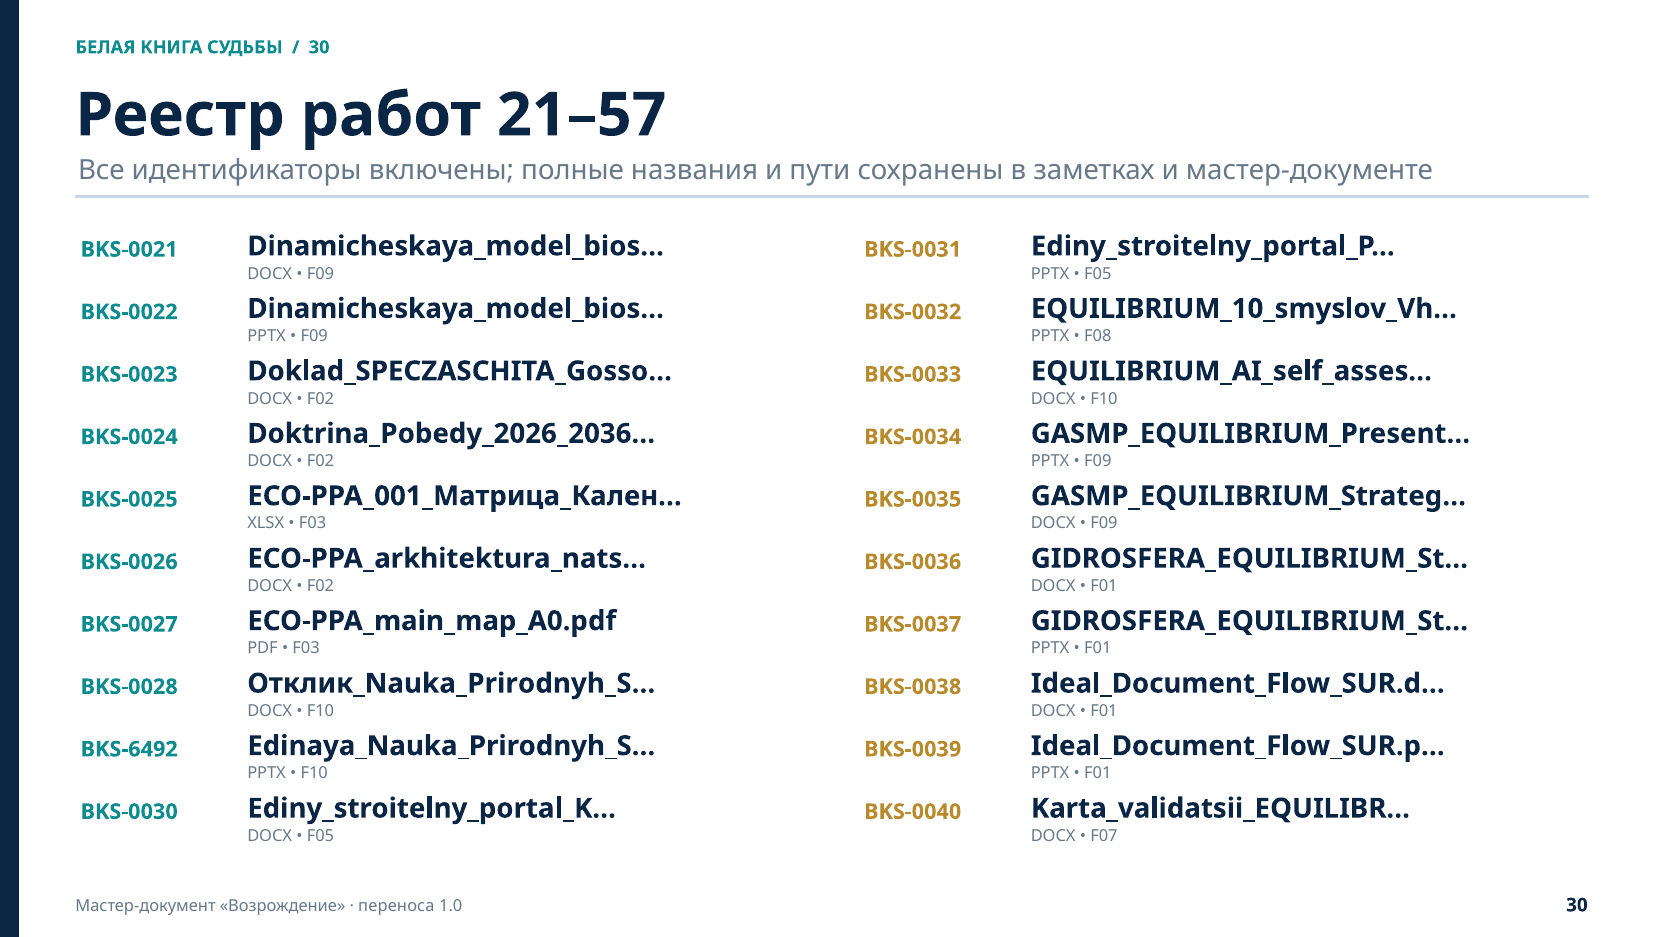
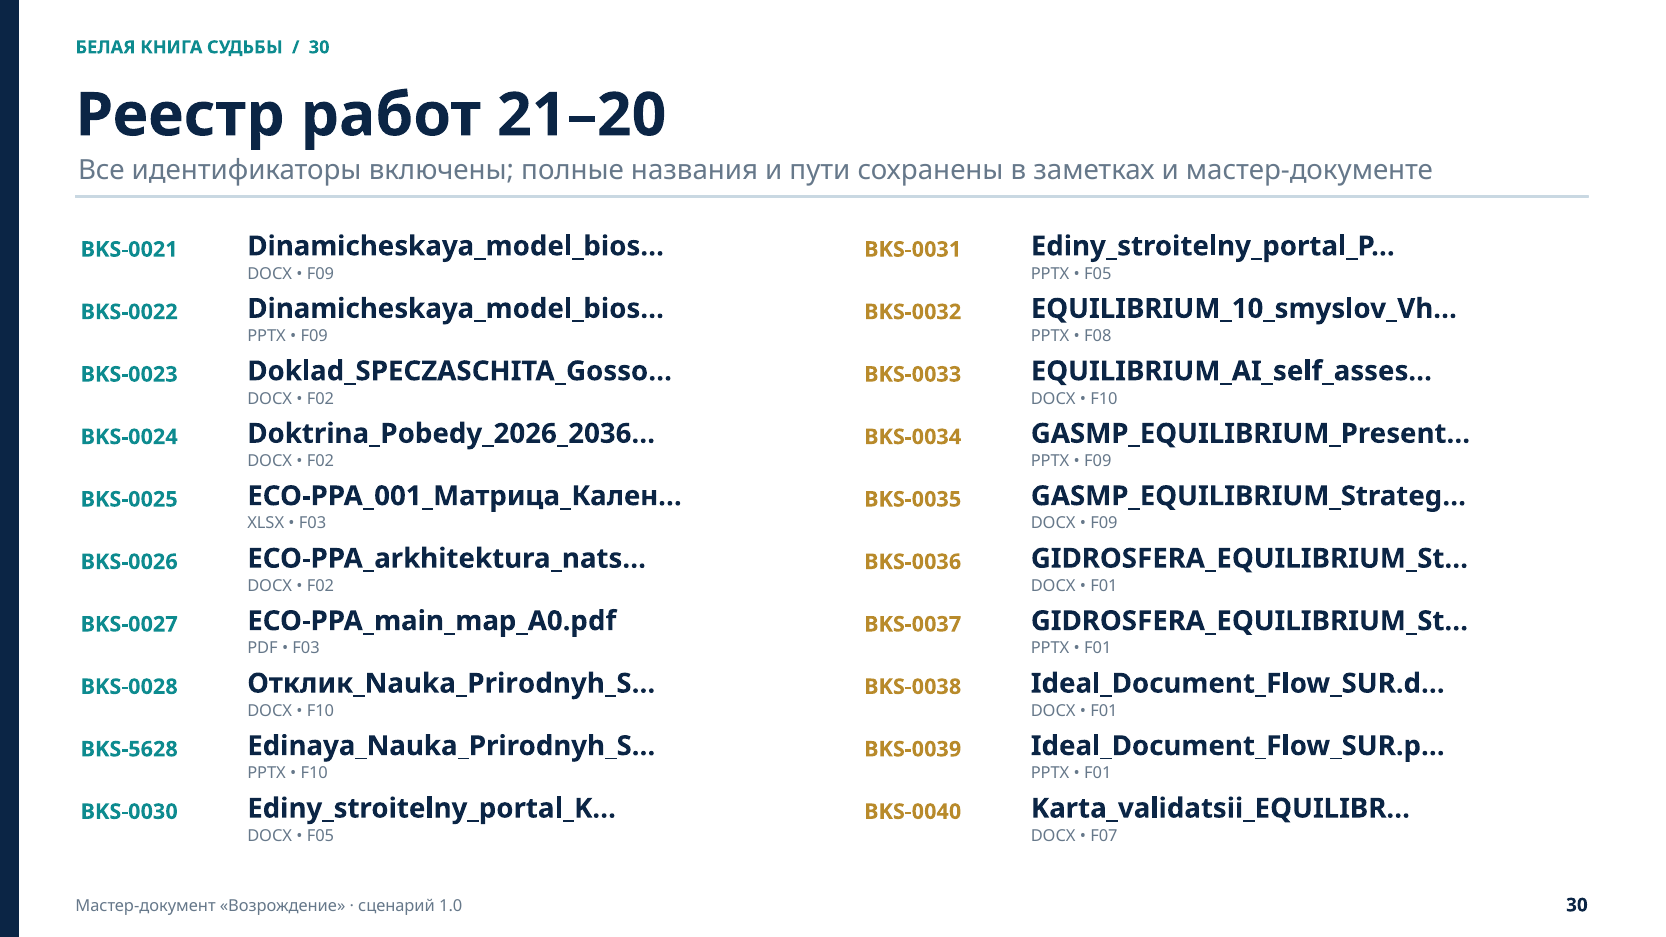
21–57: 21–57 -> 21–20 (582, 115)
BKS-6492: BKS-6492 -> BKS-5628 (129, 749)
переноса: переноса -> сценарий (397, 906)
